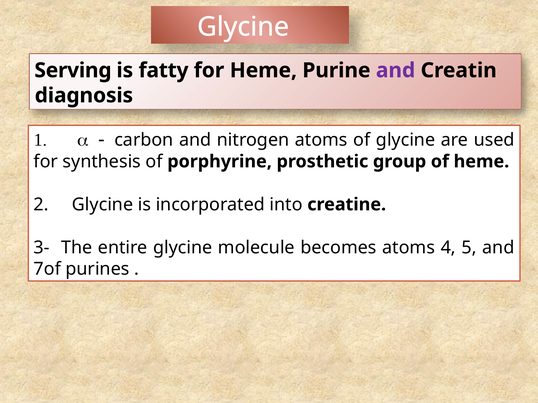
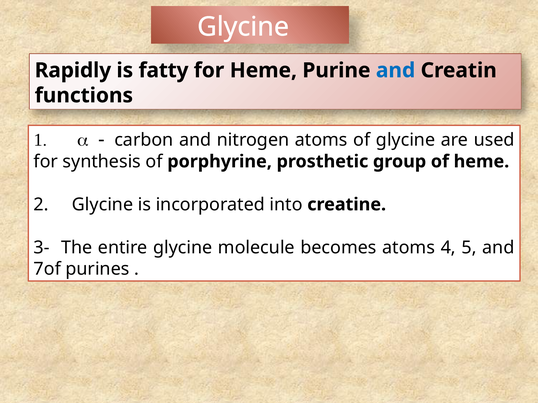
Serving: Serving -> Rapidly (73, 70)
and colour: purple -> blue (396, 70)
diagnosis: diagnosis -> functions (84, 96)
